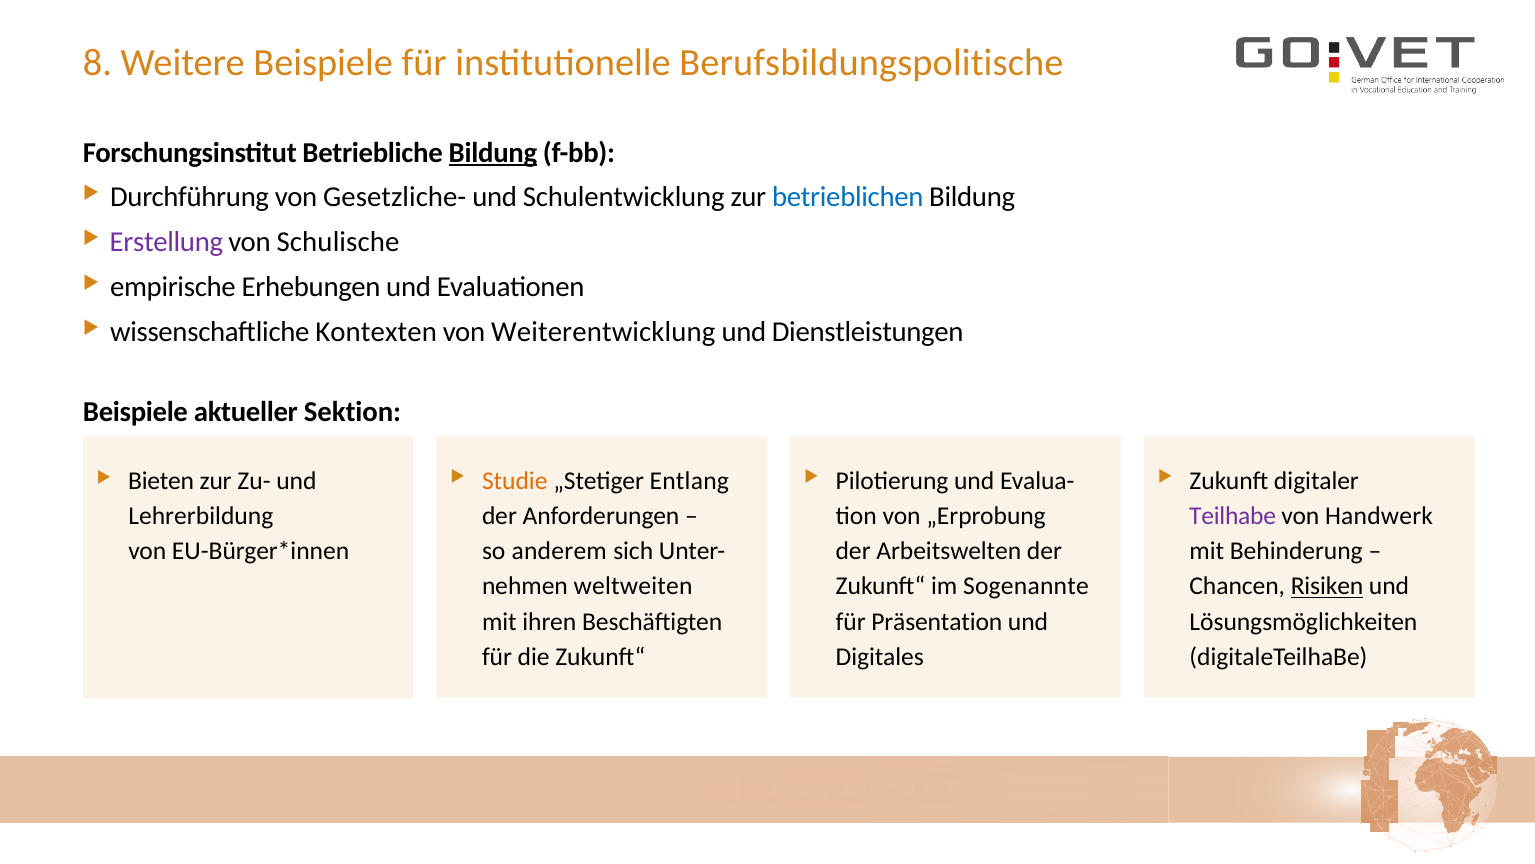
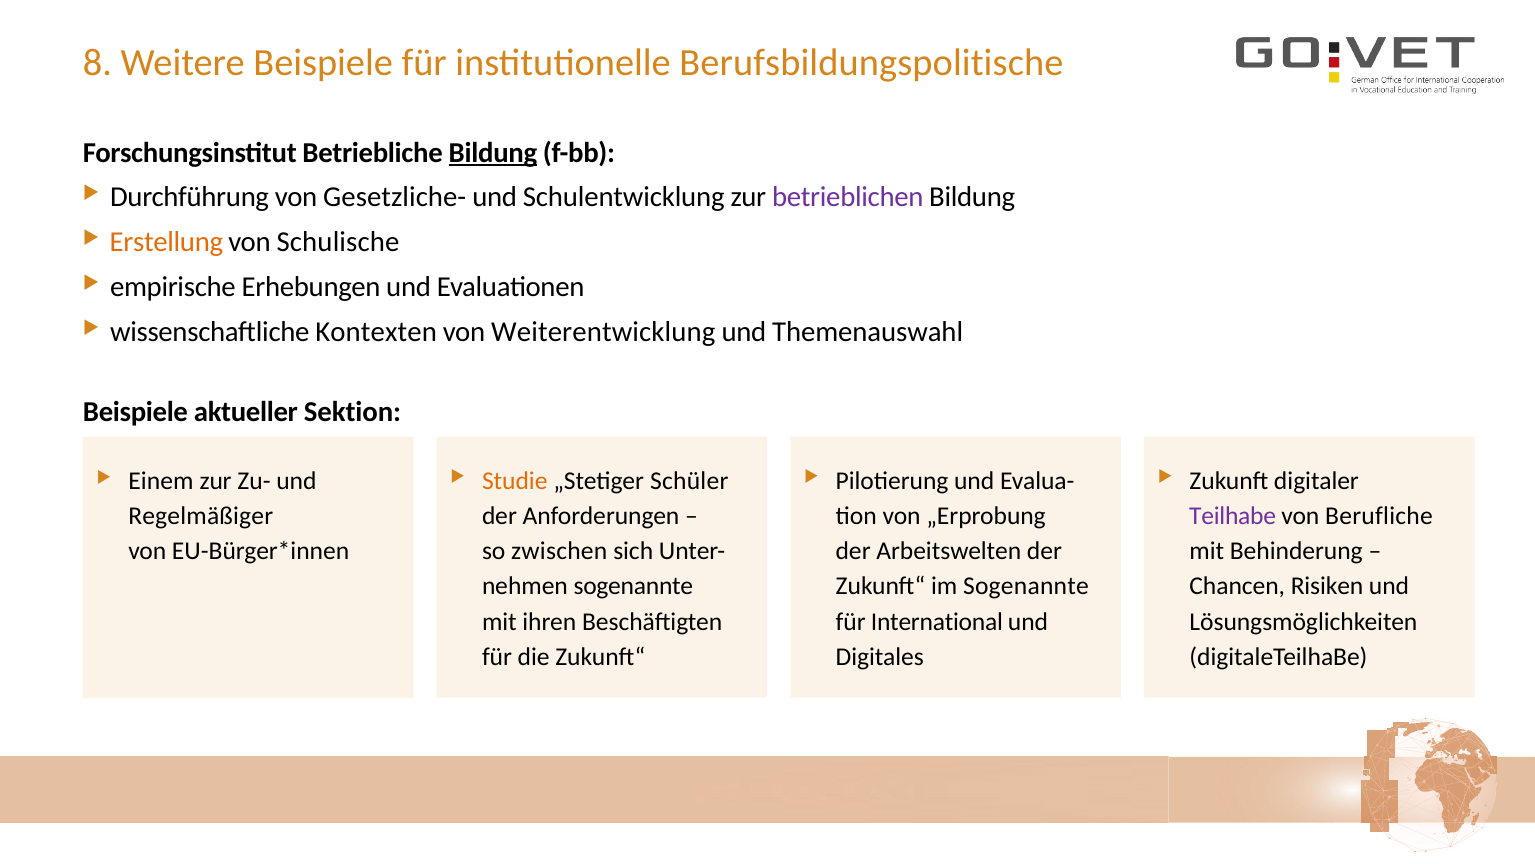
betrieblichen colour: blue -> purple (848, 197)
Erstellung colour: purple -> orange (166, 242)
Dienstleistungen: Dienstleistungen -> Themenauswahl (868, 332)
Bieten: Bieten -> Einem (161, 481)
Entlang: Entlang -> Schüler (689, 481)
Lehrerbildung: Lehrerbildung -> Regelmäßiger (201, 516)
Handwerk: Handwerk -> Berufliche (1379, 516)
anderem: anderem -> zwischen (559, 551)
weltweiten: weltweiten -> sogenannte (633, 586)
Risiken underline: present -> none (1327, 586)
Präsentation: Präsentation -> International (937, 621)
